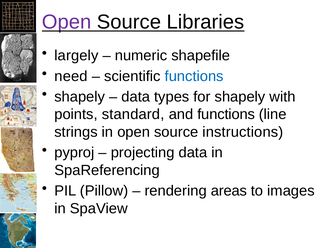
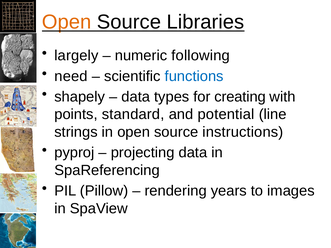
Open colour: purple -> orange (67, 22)
shapefile: shapefile -> following (201, 56)
for shapely: shapely -> creating (240, 97)
and functions: functions -> potential (226, 115)
areas: areas -> years (229, 191)
